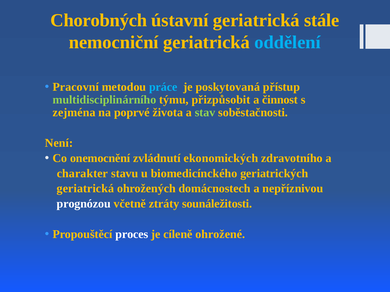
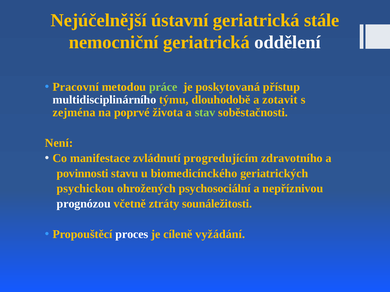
Chorobných: Chorobných -> Nejúčelnější (99, 20)
oddělení colour: light blue -> white (288, 42)
práce colour: light blue -> light green (163, 87)
multidisciplinárního colour: light green -> white (104, 100)
přizpůsobit: přizpůsobit -> dlouhodobě (221, 100)
činnost: činnost -> zotavit (280, 100)
onemocnění: onemocnění -> manifestace (100, 158)
ekonomických: ekonomických -> progredujícím (221, 158)
charakter: charakter -> povinnosti (83, 174)
geriatrická: geriatrická -> psychickou (85, 189)
domácnostech: domácnostech -> psychosociální (215, 189)
ohrožené: ohrožené -> vyžádání (220, 235)
